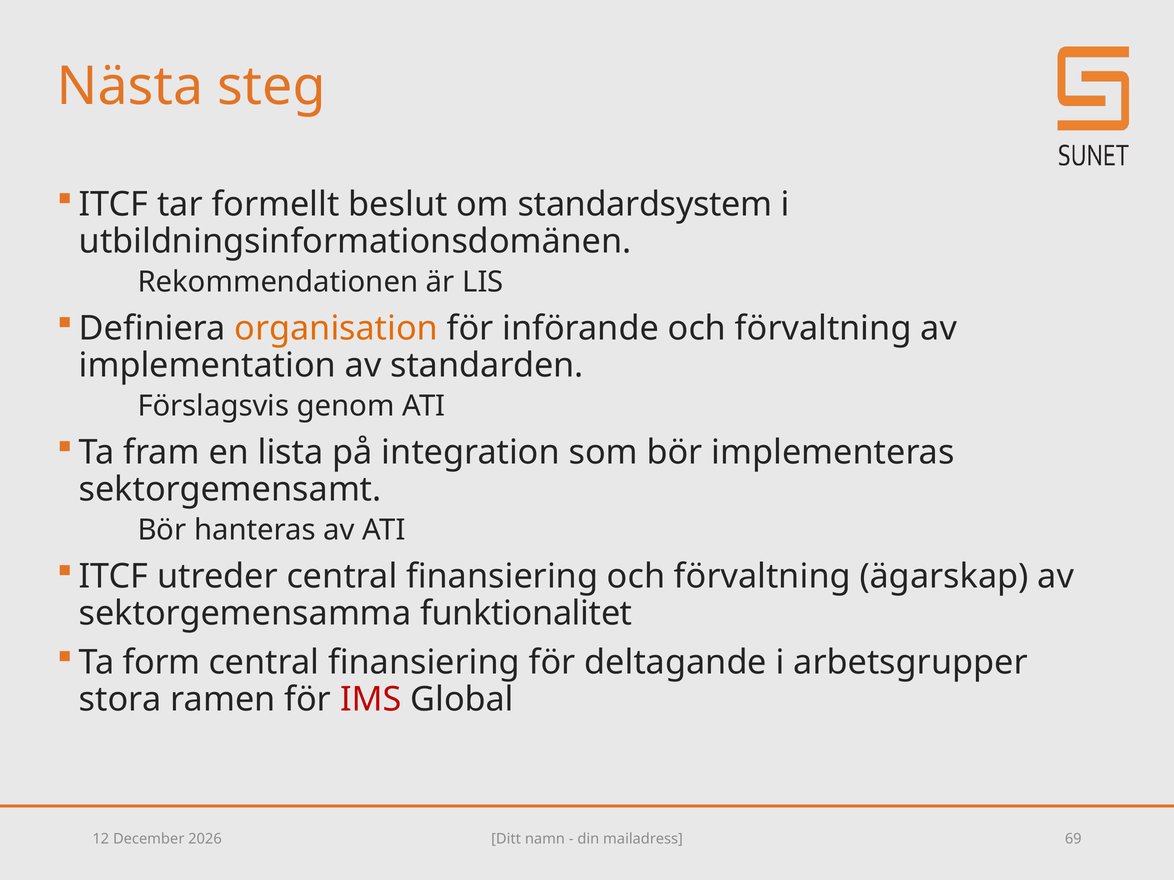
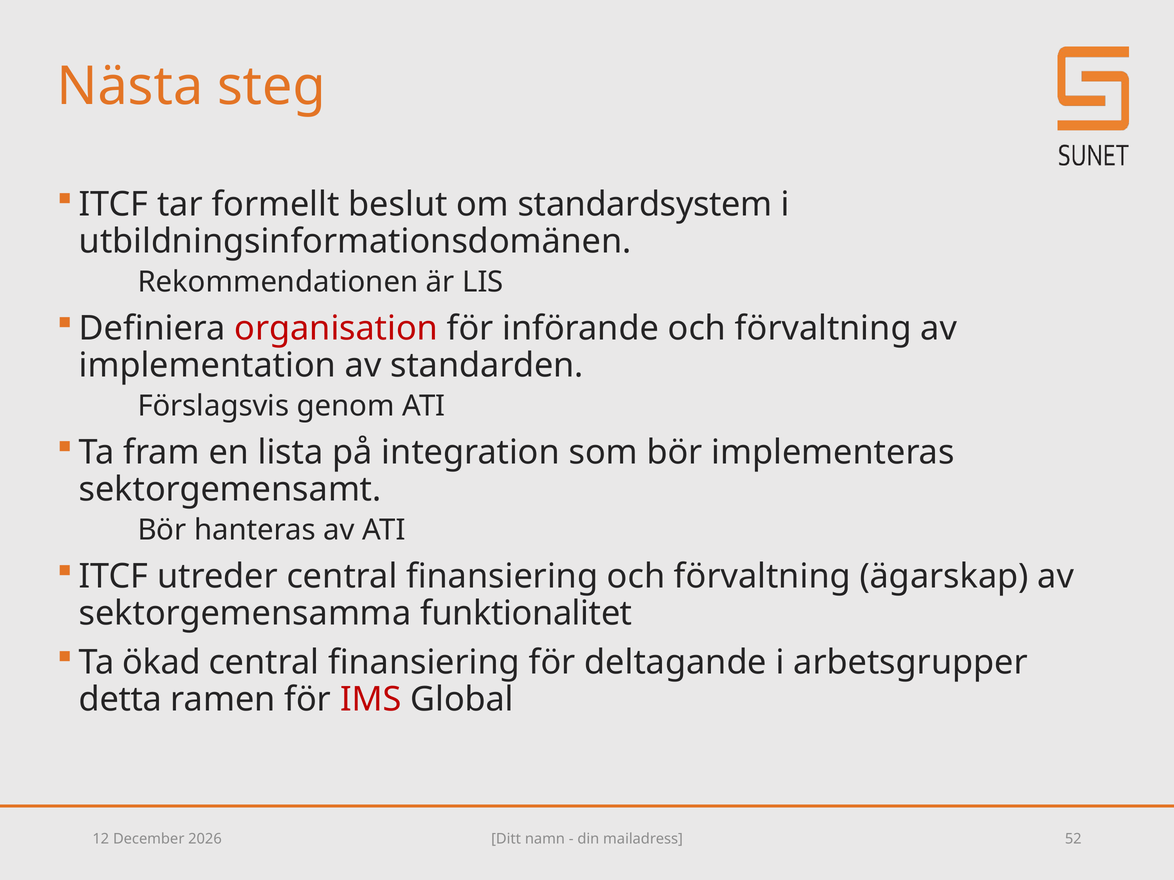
organisation colour: orange -> red (336, 329)
form: form -> ökad (162, 663)
stora: stora -> detta (120, 700)
69: 69 -> 52 (1073, 839)
